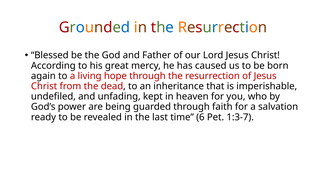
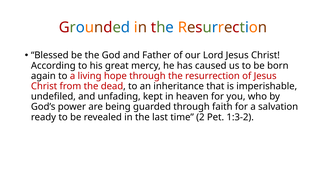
6: 6 -> 2 (200, 117)
1:3-7: 1:3-7 -> 1:3-2 (240, 117)
